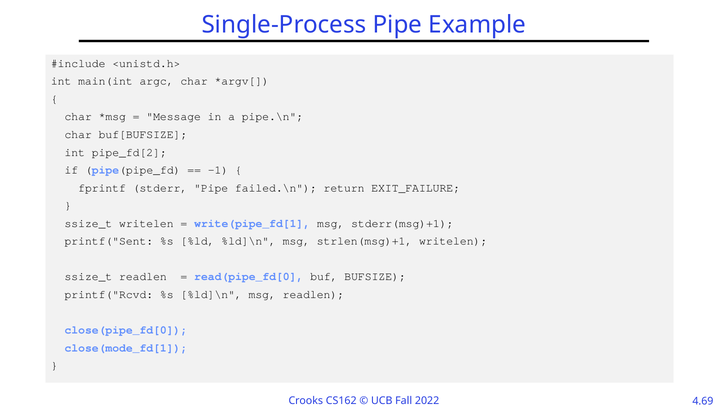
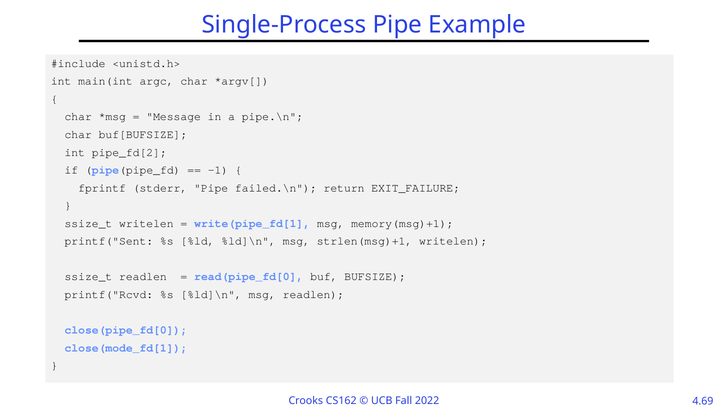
stderr(msg)+1: stderr(msg)+1 -> memory(msg)+1 (402, 223)
